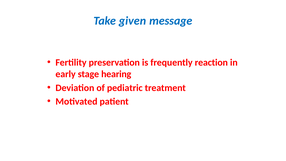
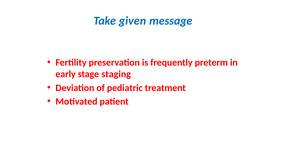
reaction: reaction -> preterm (211, 62)
hearing: hearing -> staging (116, 74)
